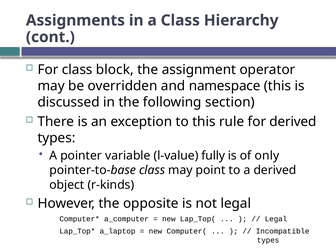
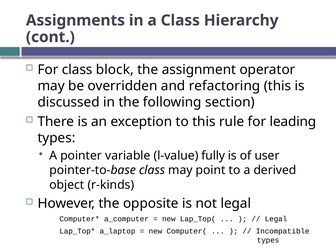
namespace: namespace -> refactoring (225, 86)
for derived: derived -> leading (293, 122)
only: only -> user (267, 156)
